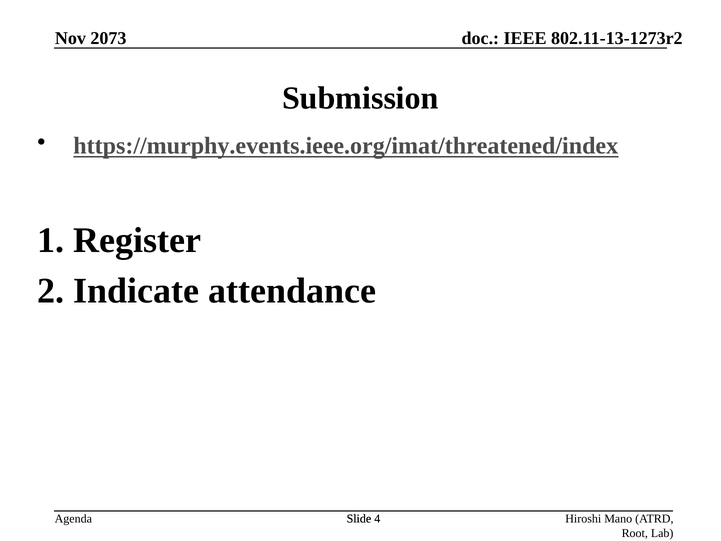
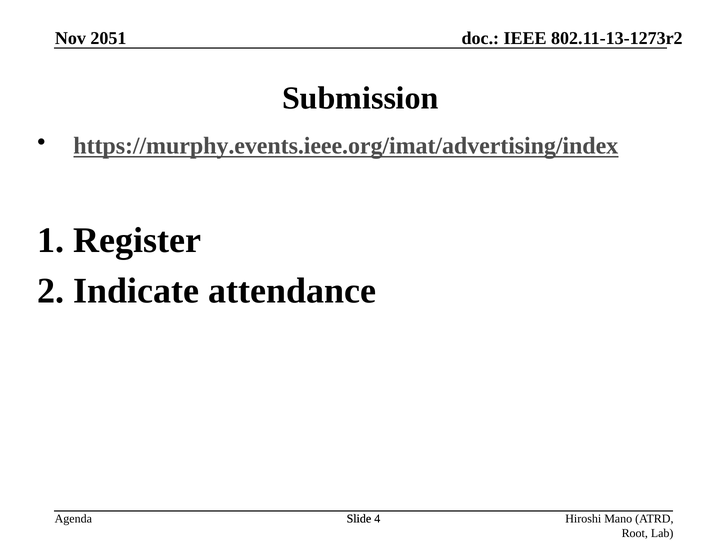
2073: 2073 -> 2051 (108, 38)
https://murphy.events.ieee.org/imat/threatened/index: https://murphy.events.ieee.org/imat/threatened/index -> https://murphy.events.ieee.org/imat/advertising/index (346, 146)
